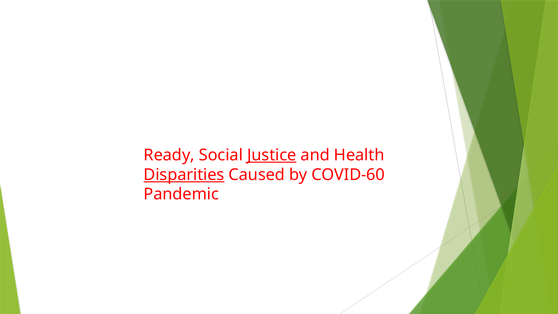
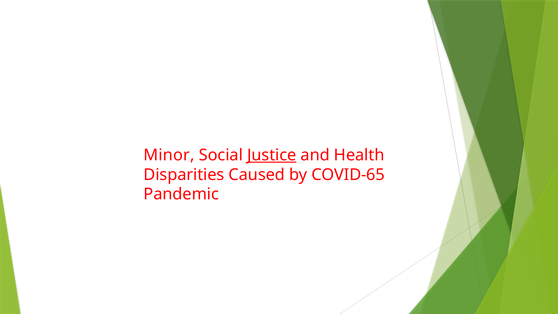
Ready: Ready -> Minor (169, 155)
Disparities underline: present -> none (184, 175)
COVID-60: COVID-60 -> COVID-65 (348, 175)
